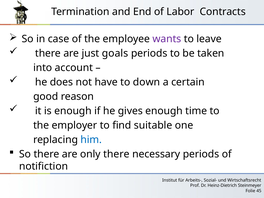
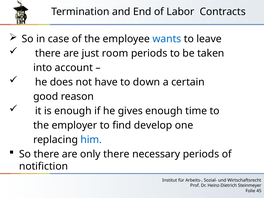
wants colour: purple -> blue (167, 39)
goals: goals -> room (115, 53)
suitable: suitable -> develop (153, 125)
